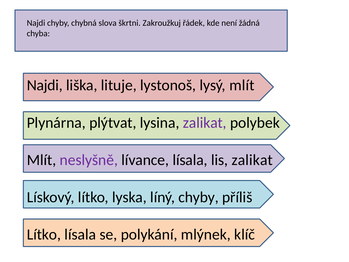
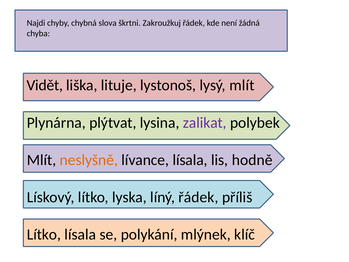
Najdi: Najdi -> Vidět (45, 85)
neslyšně colour: purple -> orange (89, 160)
lis zalikat: zalikat -> hodně (252, 160)
líný chyby: chyby -> řádek (198, 197)
